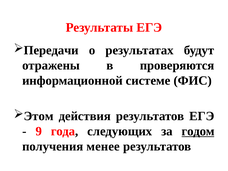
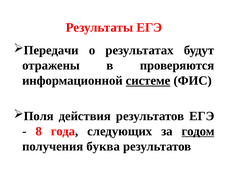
системе underline: none -> present (148, 81)
Этом: Этом -> Поля (39, 116)
9: 9 -> 8 (39, 131)
менее: менее -> буква (103, 146)
